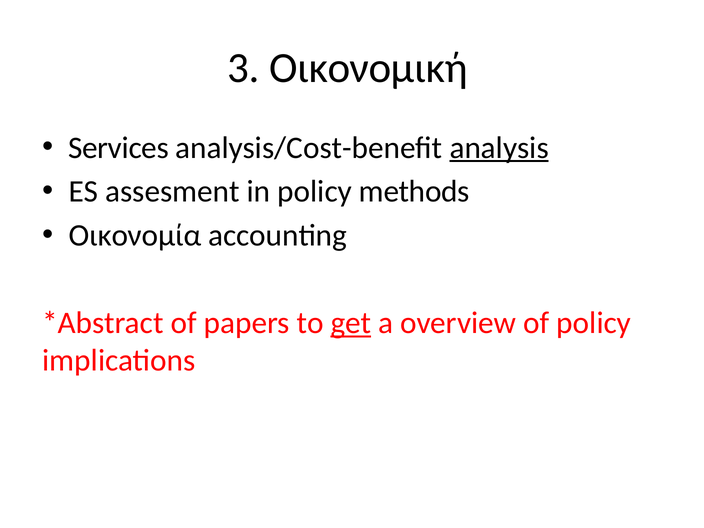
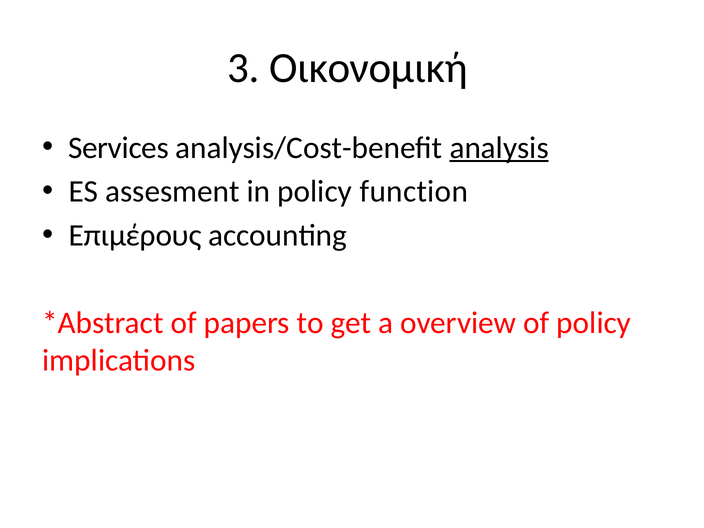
methods: methods -> function (414, 192)
Οικονομία: Οικονομία -> Επιμέρους (135, 235)
get underline: present -> none (351, 323)
